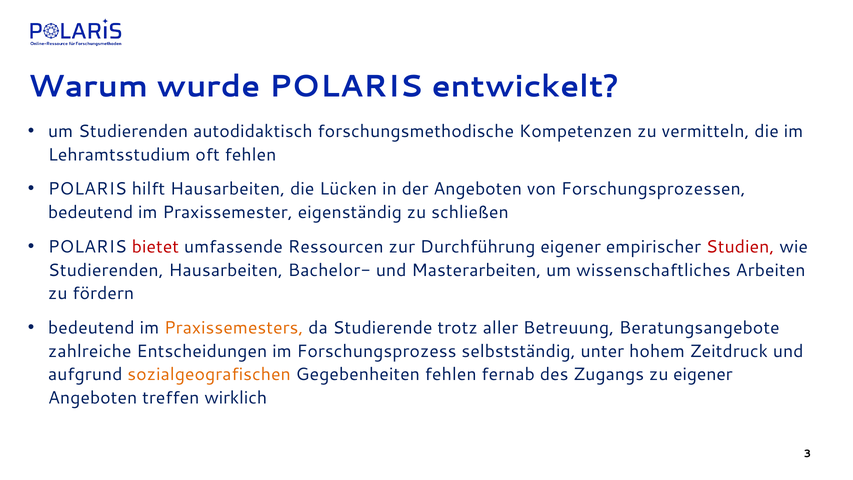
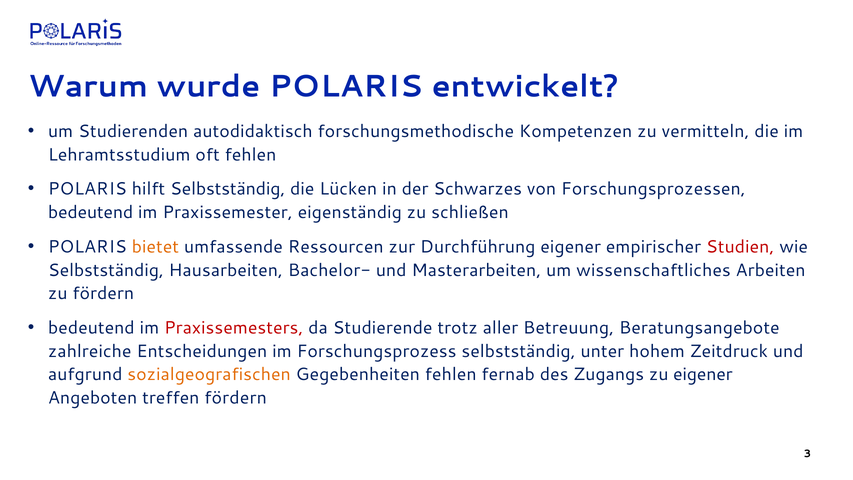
hilft Hausarbeiten: Hausarbeiten -> Selbstständig (228, 189)
der Angeboten: Angeboten -> Schwarzes (478, 189)
bietet colour: red -> orange (155, 247)
Studierenden: Studierenden -> Selbstständig (106, 270)
Praxissemesters colour: orange -> red (234, 328)
treffen wirklich: wirklich -> fördern (236, 398)
